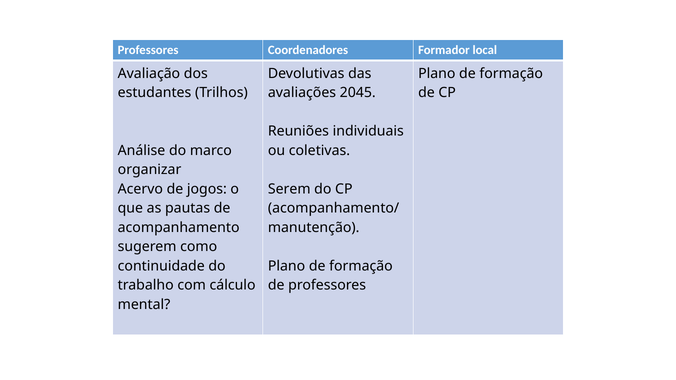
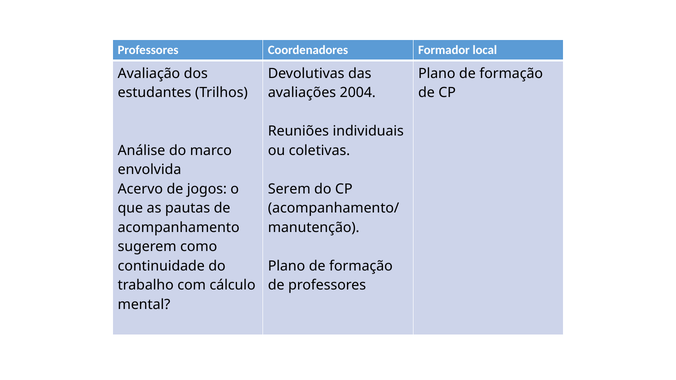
2045: 2045 -> 2004 (358, 93)
organizar: organizar -> envolvida (150, 170)
